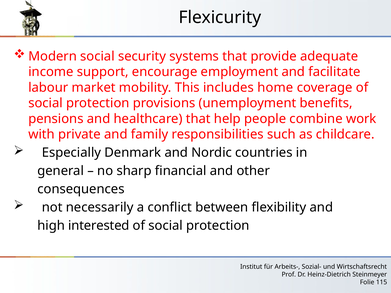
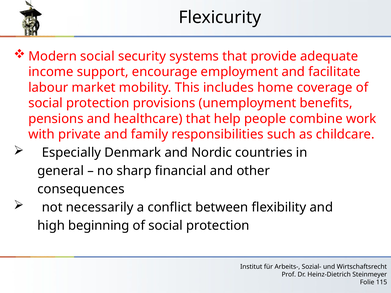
interested: interested -> beginning (99, 226)
